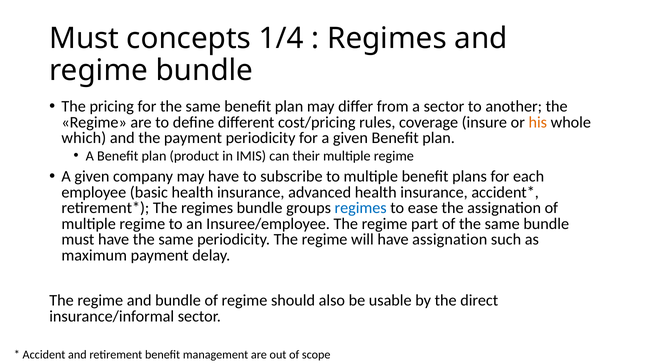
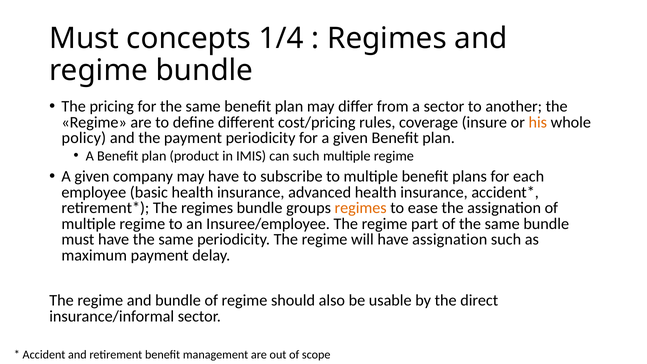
which: which -> policy (84, 138)
can their: their -> such (306, 156)
regimes colour: blue -> orange (361, 208)
